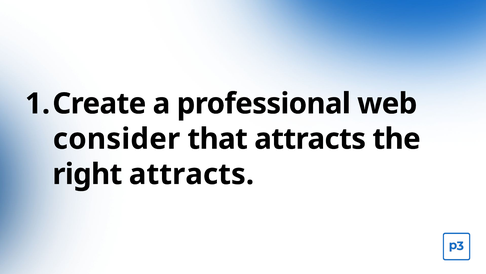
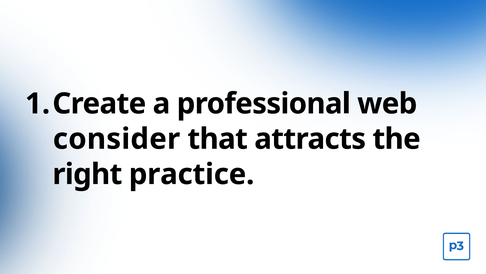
right attracts: attracts -> practice (192, 174)
